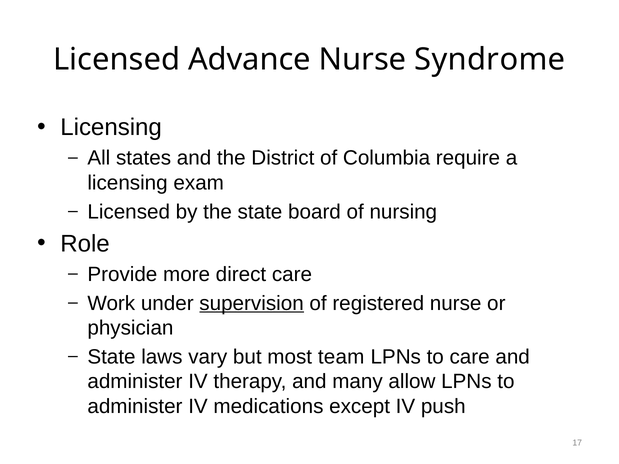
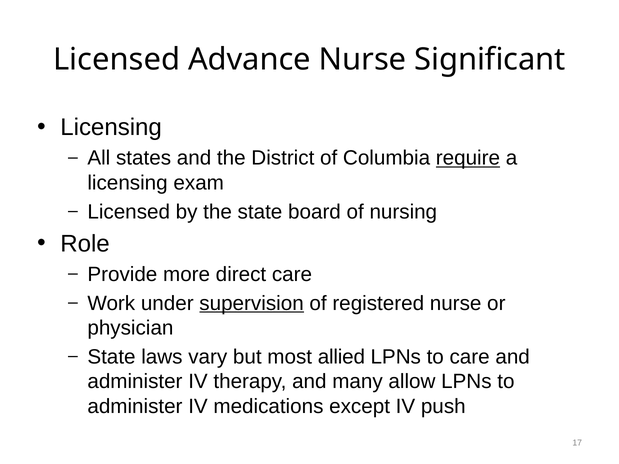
Syndrome: Syndrome -> Significant (490, 59)
require underline: none -> present (468, 158)
team: team -> allied (341, 357)
